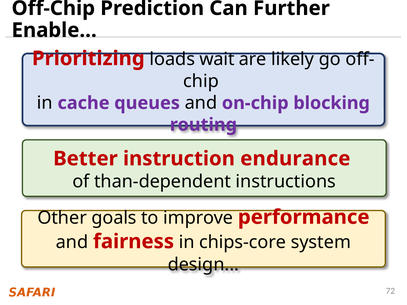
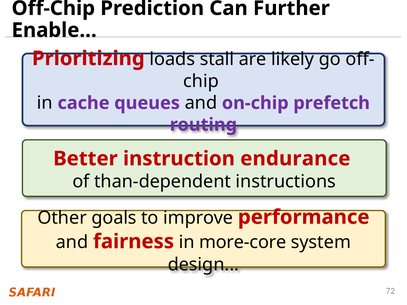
wait: wait -> stall (217, 59)
blocking: blocking -> prefetch (332, 103)
chips-core: chips-core -> more-core (243, 242)
